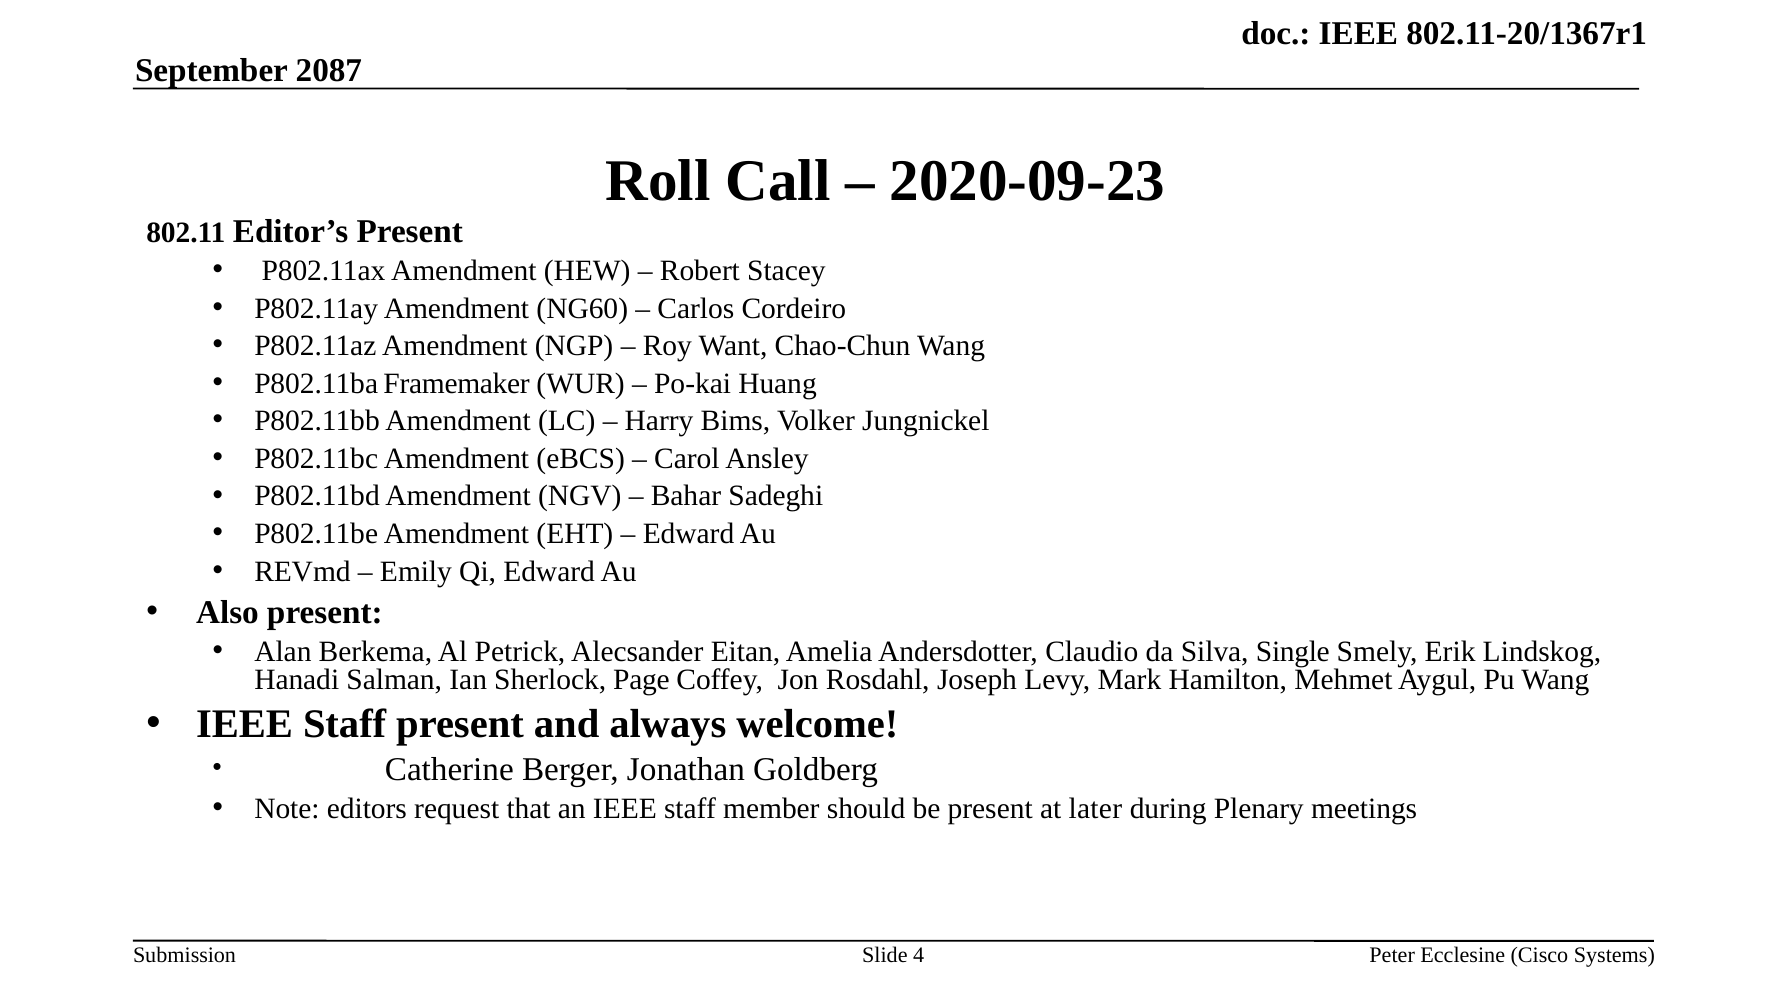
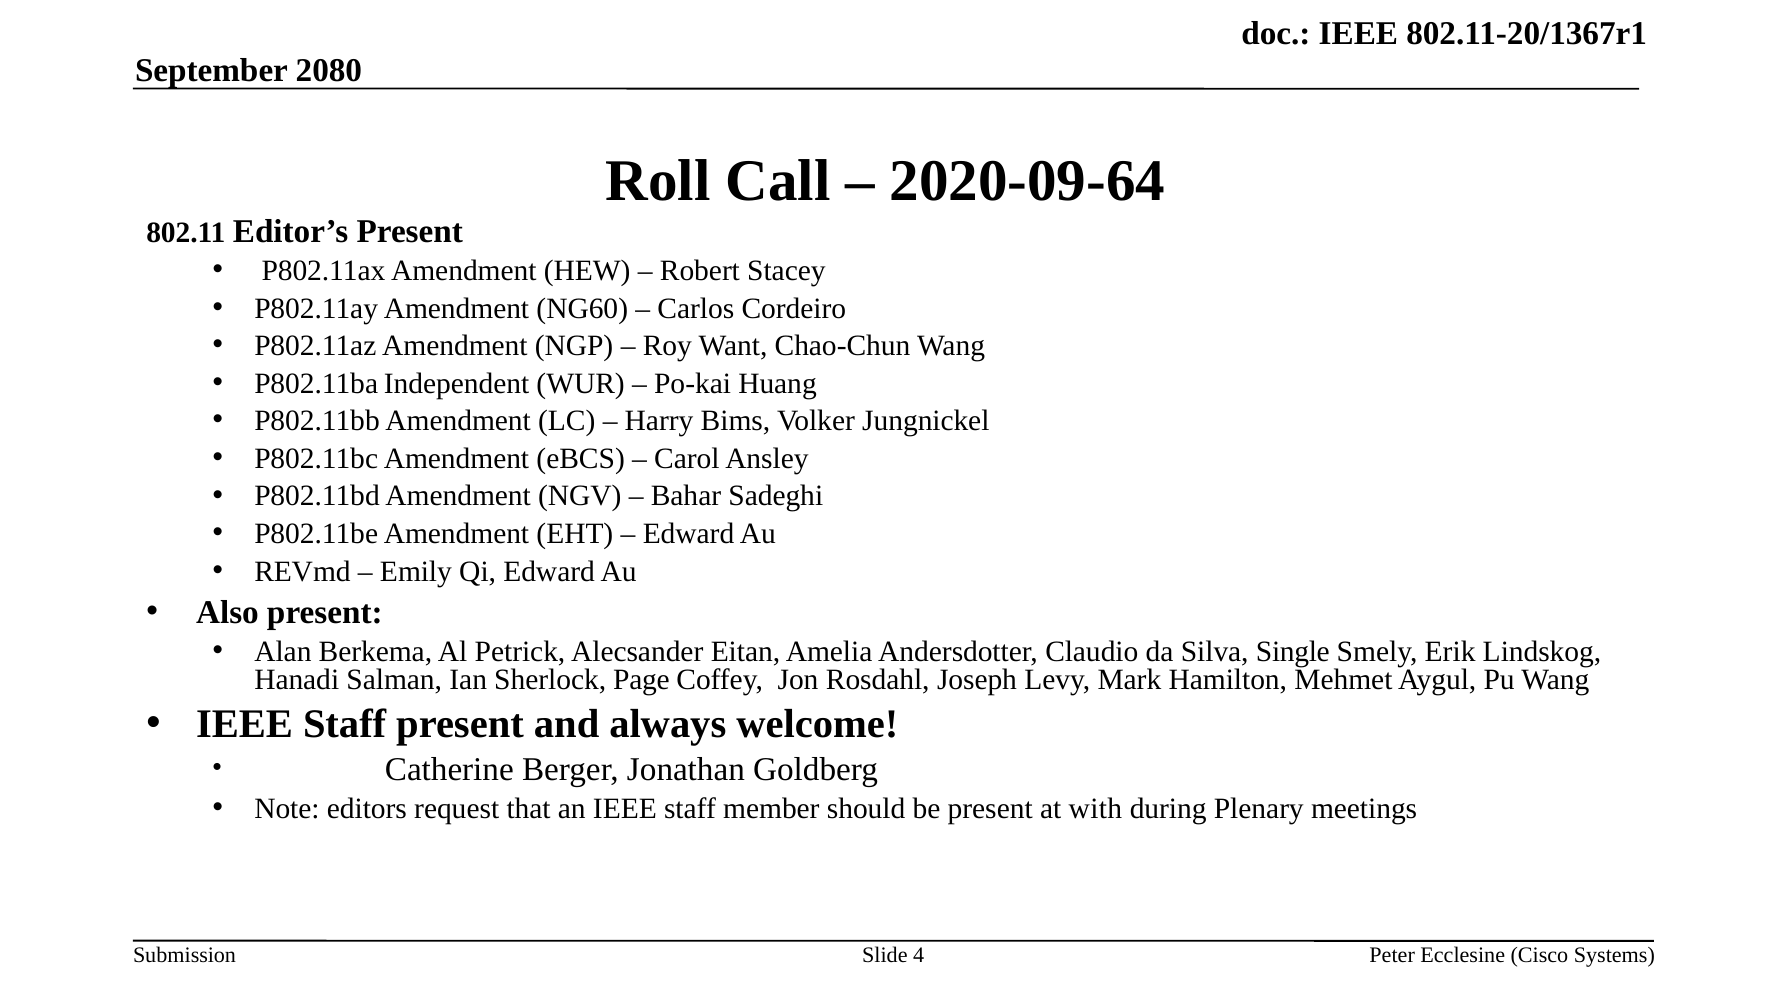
2087: 2087 -> 2080 (329, 70)
2020-09-23: 2020-09-23 -> 2020-09-64 (1027, 181)
Framemaker: Framemaker -> Independent (457, 384)
later: later -> with (1095, 809)
